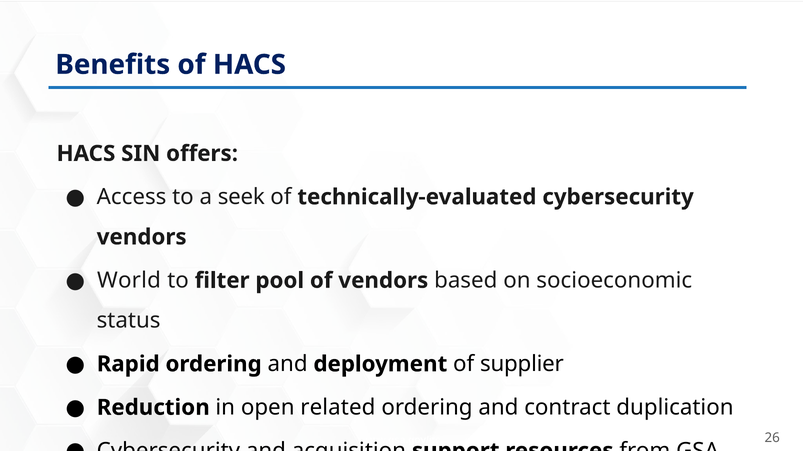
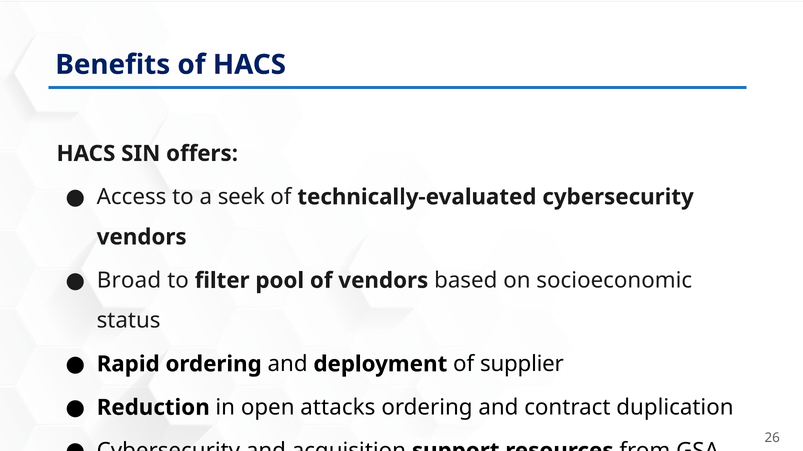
World: World -> Broad (129, 281)
related: related -> attacks (338, 408)
